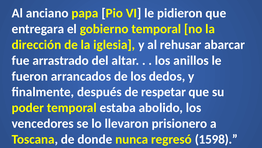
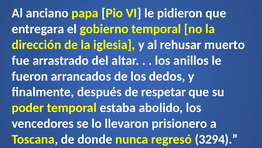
abarcar: abarcar -> muerto (225, 45)
1598: 1598 -> 3294 (216, 139)
